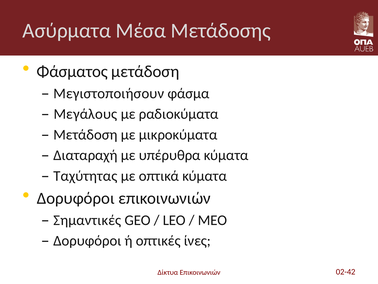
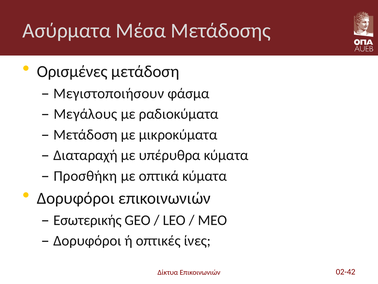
Φάσματος: Φάσματος -> Ορισμένες (72, 72)
Ταχύτητας: Ταχύτητας -> Προσθήκη (85, 176)
Σημαντικές: Σημαντικές -> Εσωτερικής (87, 220)
